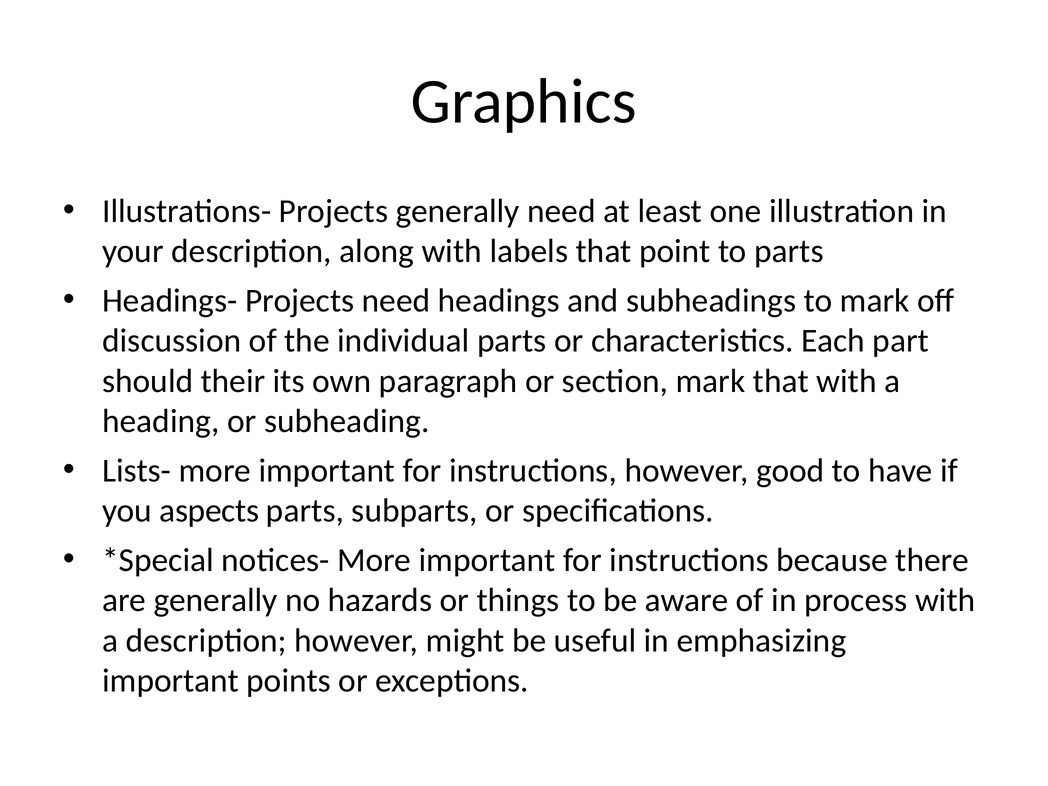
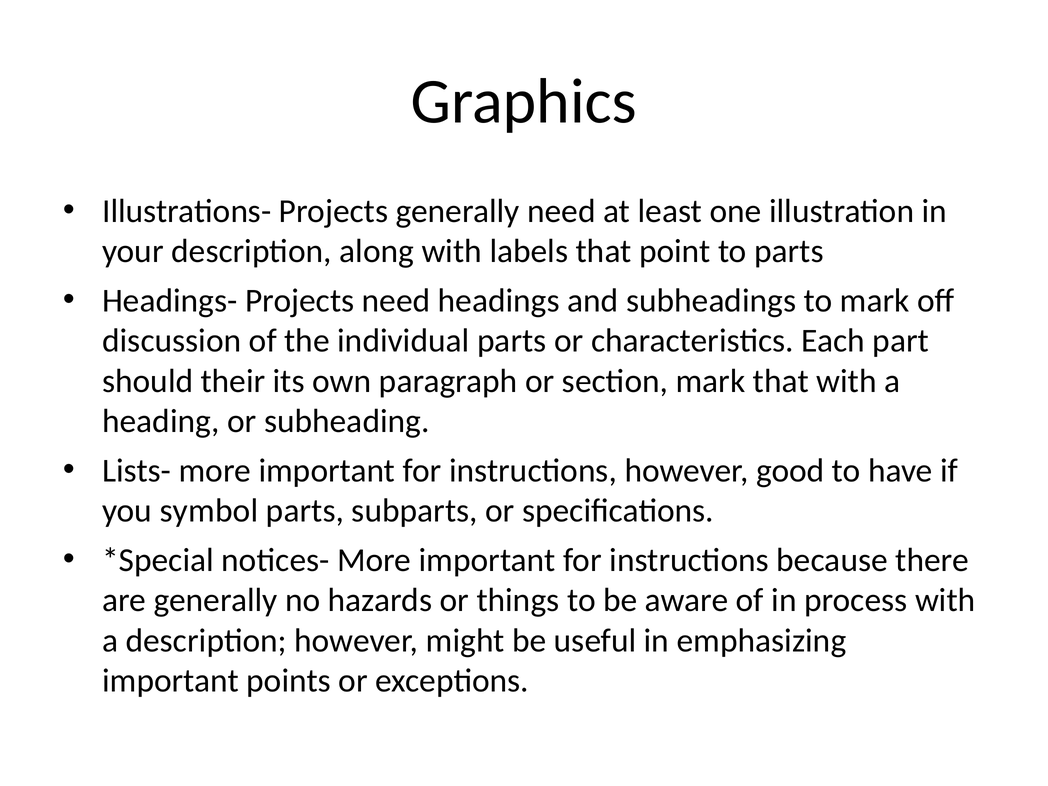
aspects: aspects -> symbol (209, 511)
